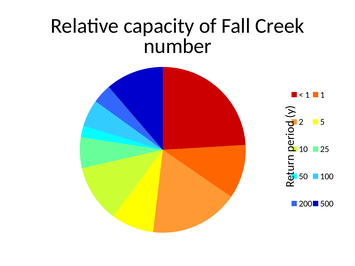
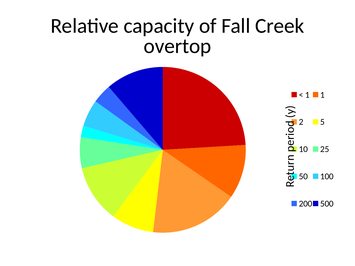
number: number -> overtop (178, 46)
